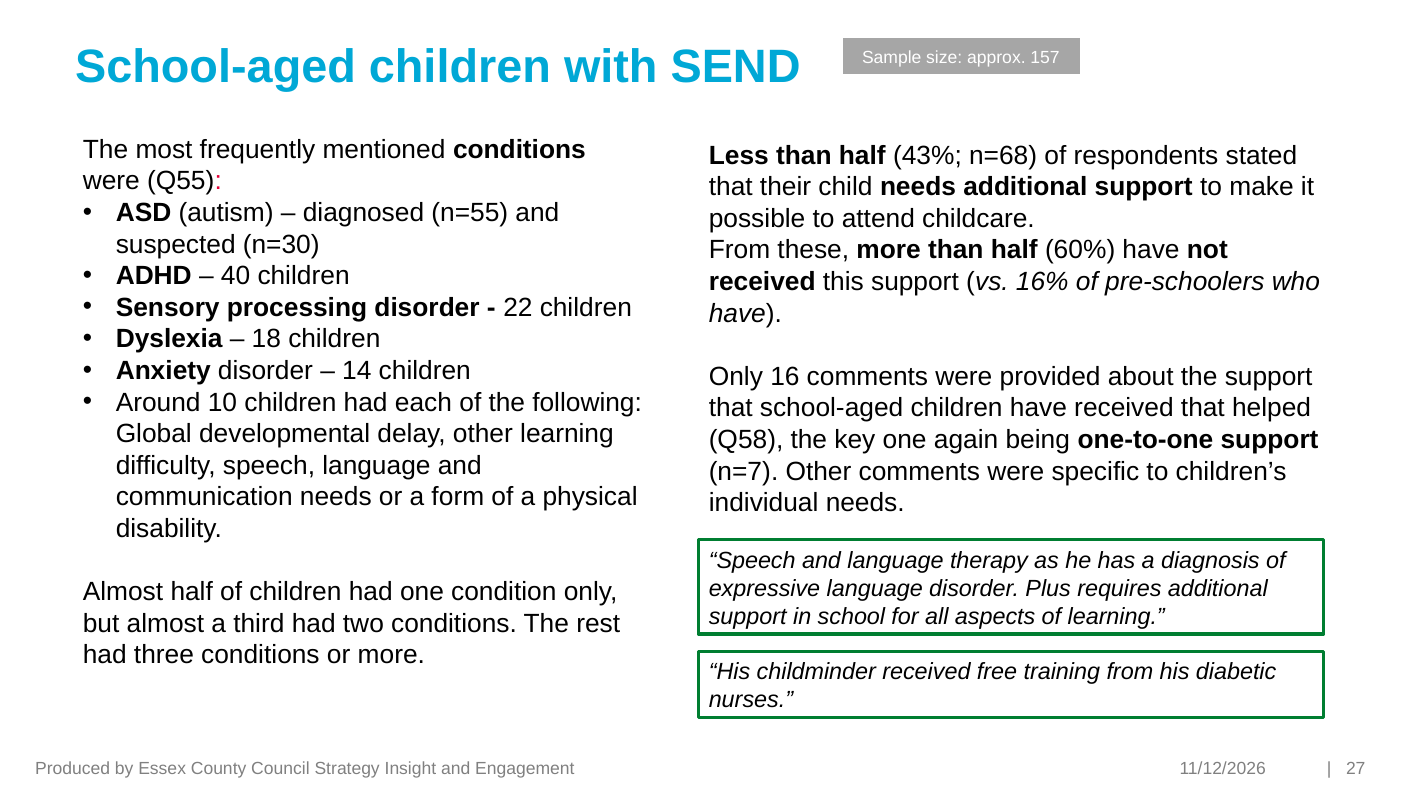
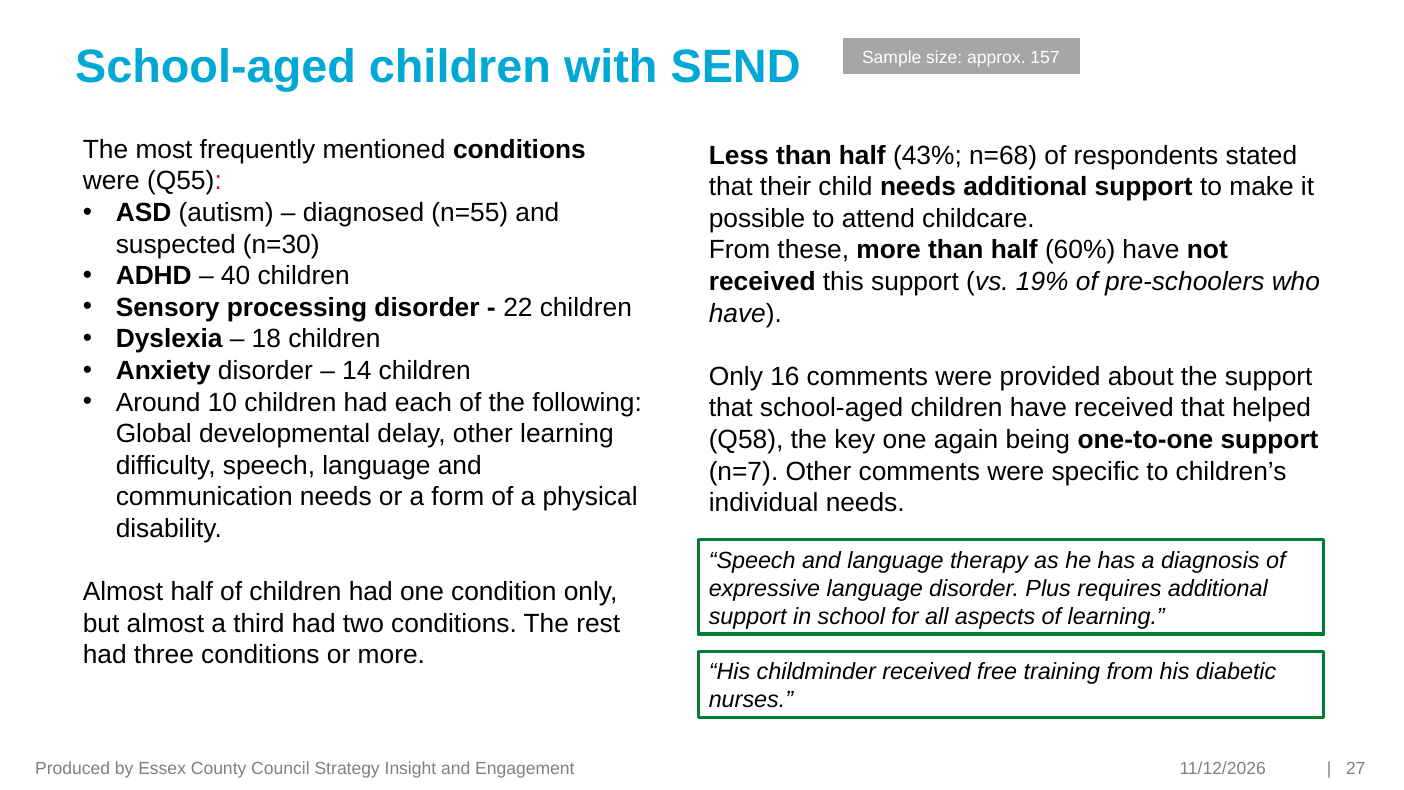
16%: 16% -> 19% (1042, 282)
